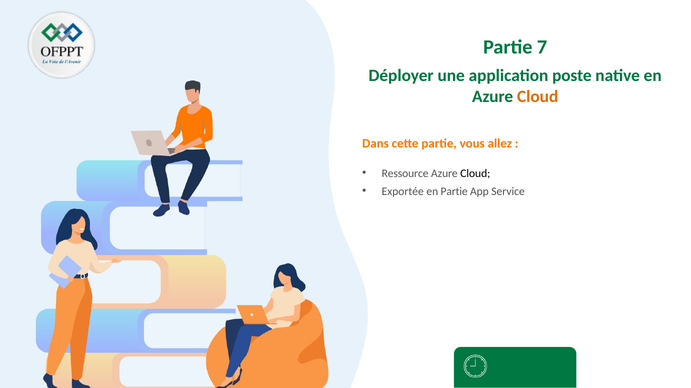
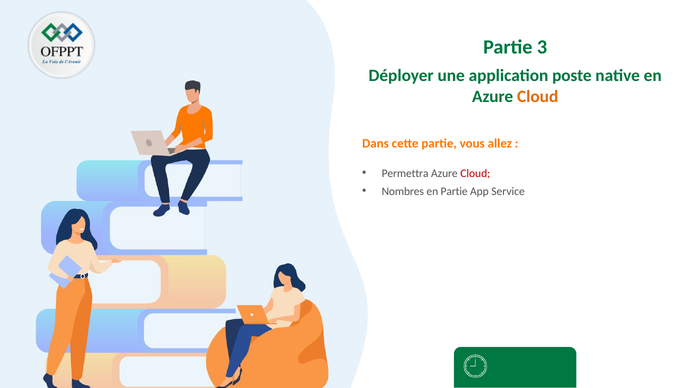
7: 7 -> 3 (542, 47)
Ressource: Ressource -> Permettra (405, 174)
Cloud colour: black -> red (475, 174)
Exportée: Exportée -> Nombres (403, 192)
